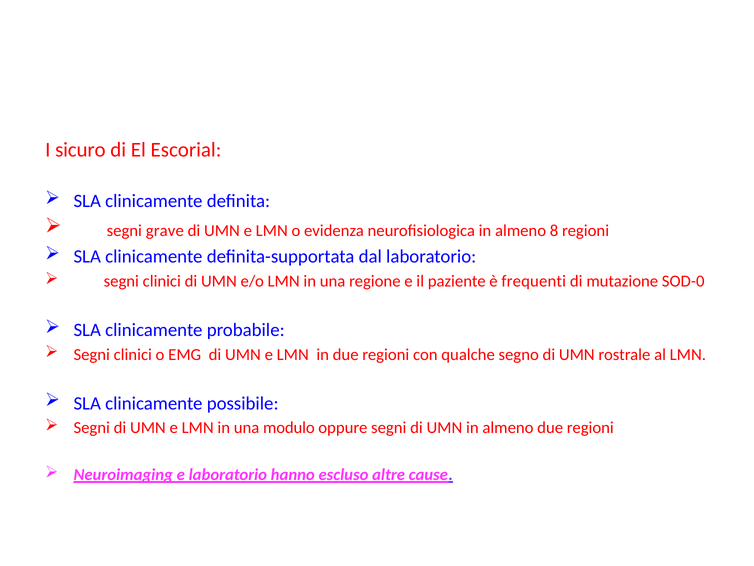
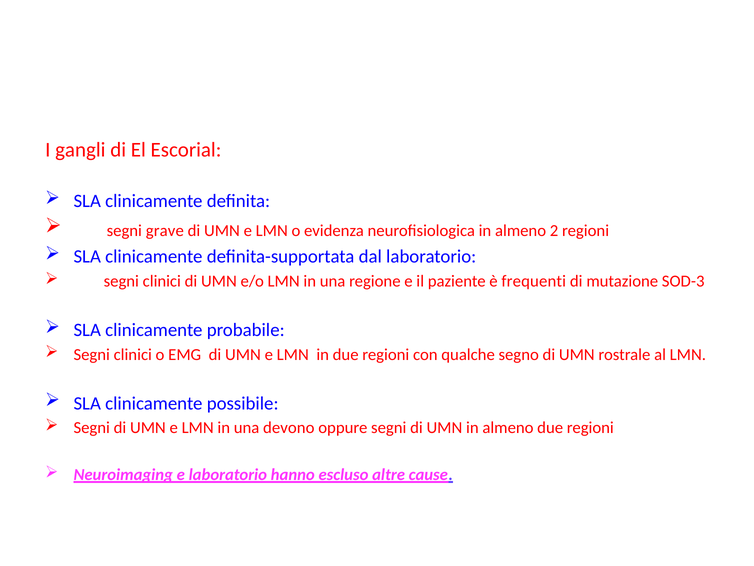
sicuro: sicuro -> gangli (80, 150)
8: 8 -> 2 (554, 230)
SOD-0: SOD-0 -> SOD-3 (683, 281)
modulo: modulo -> devono (289, 427)
